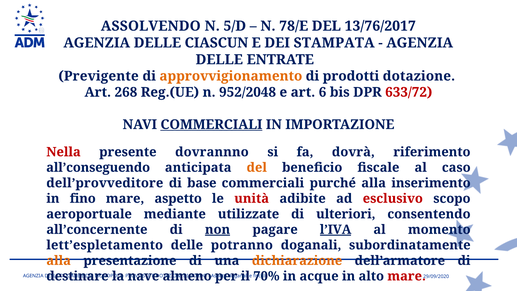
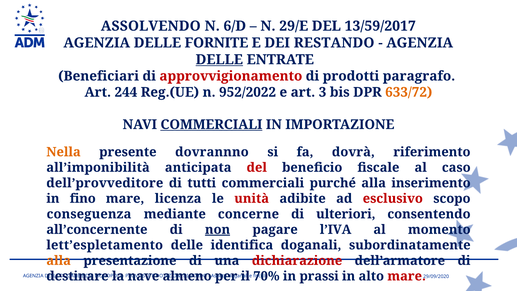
5/D: 5/D -> 6/D (235, 26)
78/E: 78/E -> 29/E (294, 26)
13/76/2017: 13/76/2017 -> 13/59/2017 (380, 26)
CIASCUN: CIASCUN -> FORNITE (216, 43)
STAMPATA: STAMPATA -> RESTANDO (334, 43)
DELLE underline: none -> present (219, 60)
Previgente: Previgente -> Beneficiari (99, 76)
approvvigionamento colour: orange -> red (231, 76)
dotazione: dotazione -> paragrafo (419, 76)
268: 268 -> 244 (126, 92)
952/2048: 952/2048 -> 952/2022 (248, 92)
6: 6 -> 3 (323, 92)
633/72 colour: red -> orange (409, 92)
Nella colour: red -> orange (64, 152)
all’conseguendo: all’conseguendo -> all’imponibilità (98, 167)
del colour: orange -> red (257, 167)
base: base -> tutti (202, 183)
aspetto: aspetto -> licenza (178, 198)
aeroportuale: aeroportuale -> conseguenza (89, 214)
utilizzate: utilizzate -> concerne (248, 214)
l’IVA underline: present -> none (336, 229)
potranno: potranno -> identifica (242, 245)
dichiarazione colour: orange -> red (297, 260)
acque: acque -> prassi (319, 276)
